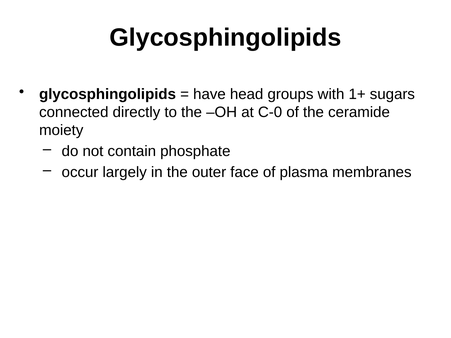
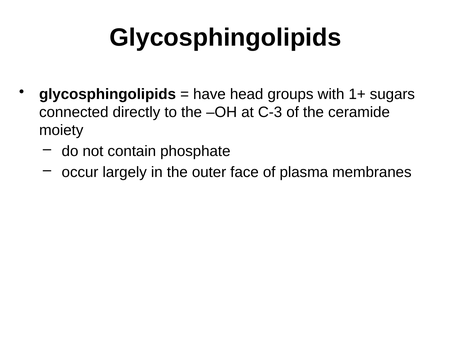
C-0: C-0 -> C-3 (270, 112)
